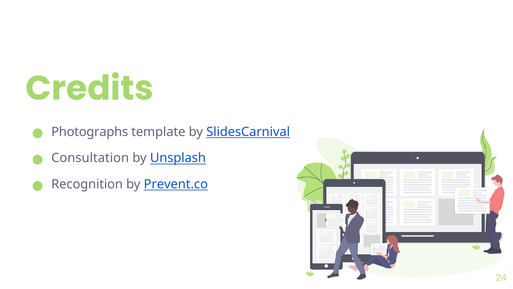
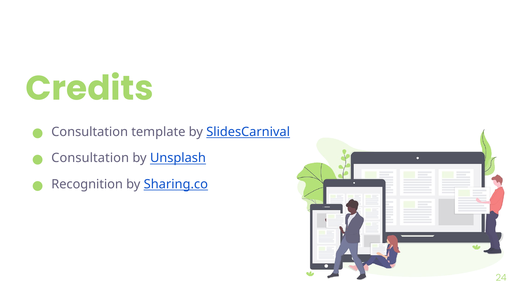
Photographs: Photographs -> Consultation (90, 132)
Prevent.co: Prevent.co -> Sharing.co (176, 184)
